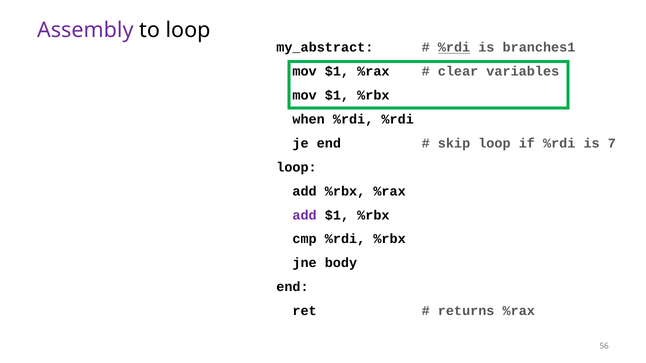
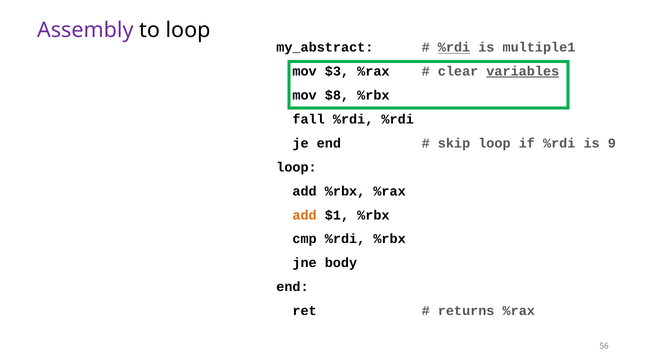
branches1: branches1 -> multiple1 (539, 47)
$1: $1 -> $3 (337, 71)
variables underline: none -> present (523, 71)
$1: $1 -> $8 (337, 95)
when: when -> fall (309, 119)
7: 7 -> 9 (612, 143)
add colour: purple -> orange (305, 215)
